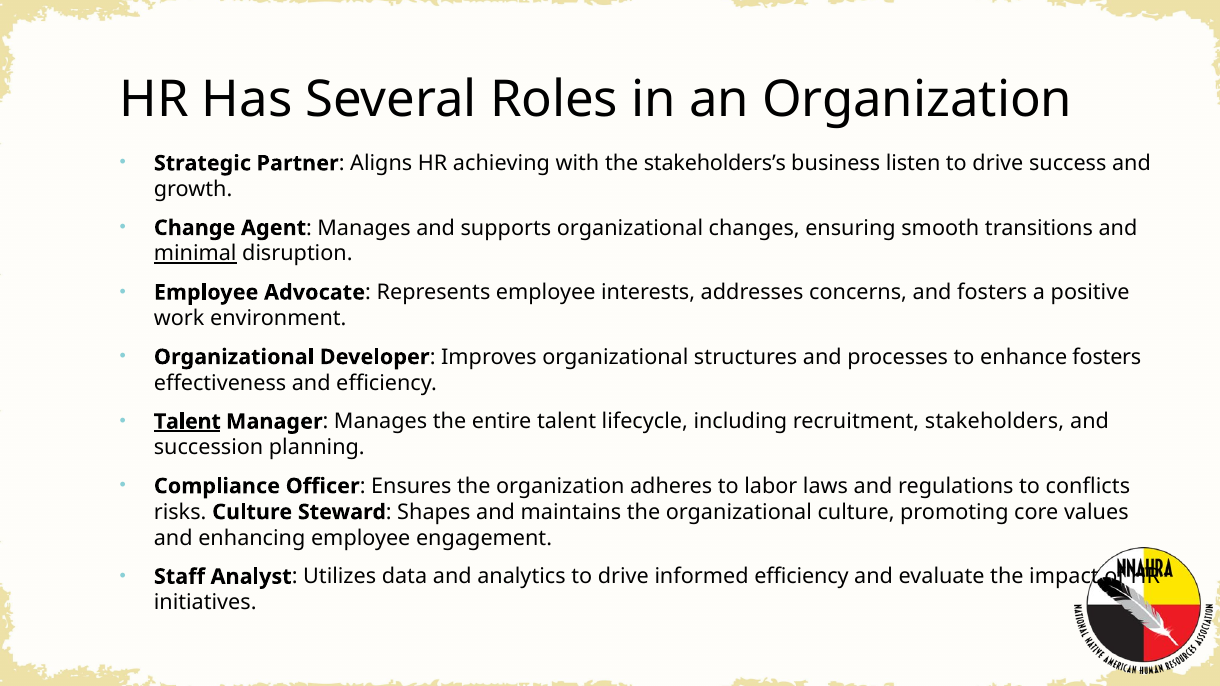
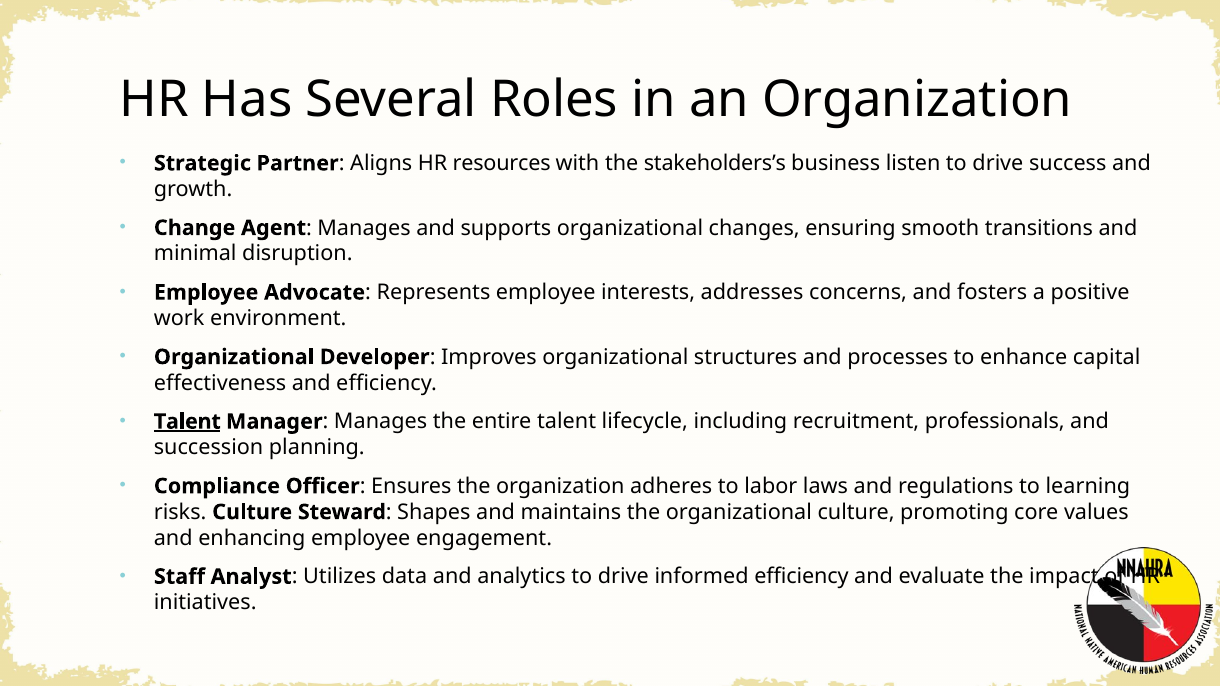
achieving: achieving -> resources (502, 163)
minimal underline: present -> none (195, 254)
enhance fosters: fosters -> capital (1107, 357)
stakeholders: stakeholders -> professionals (995, 422)
conflicts: conflicts -> learning (1088, 486)
